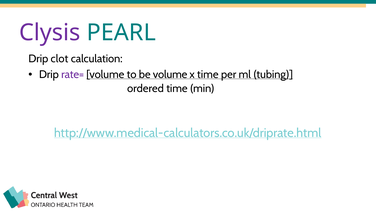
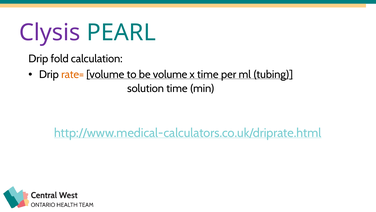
clot: clot -> fold (60, 59)
rate= colour: purple -> orange (73, 74)
ordered: ordered -> solution (146, 88)
